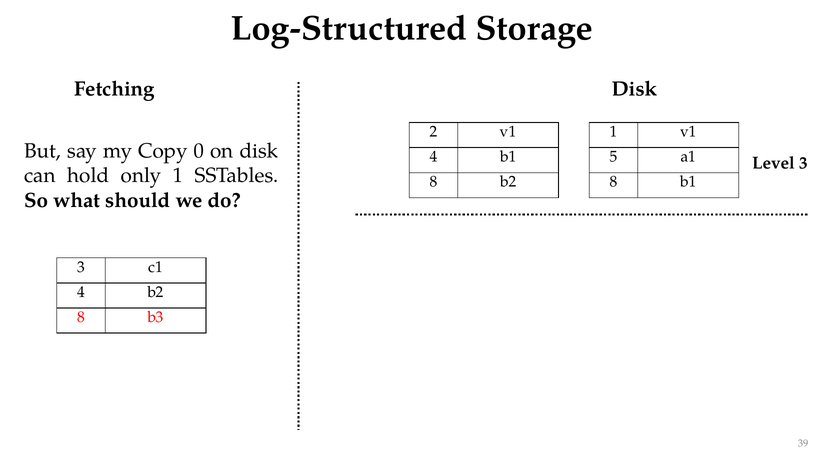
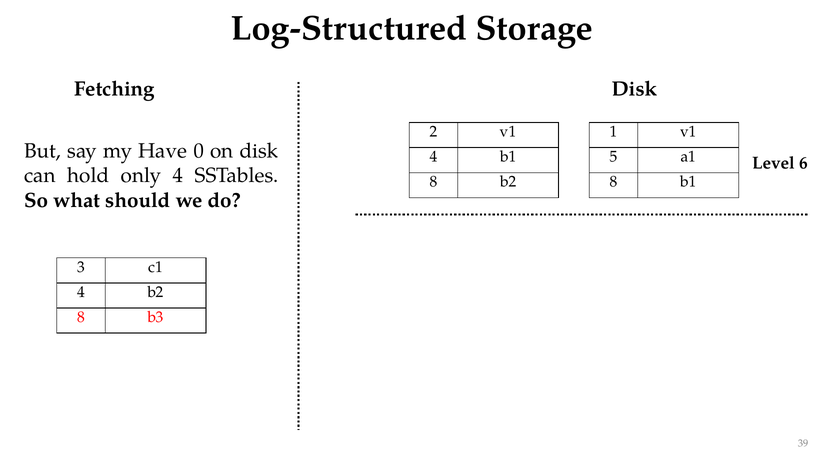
Copy: Copy -> Have (163, 151)
Level 3: 3 -> 6 (803, 163)
only 1: 1 -> 4 (178, 175)
